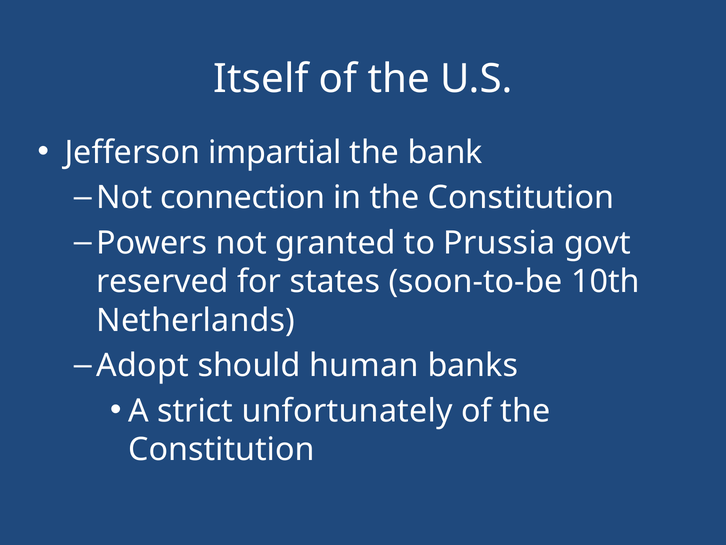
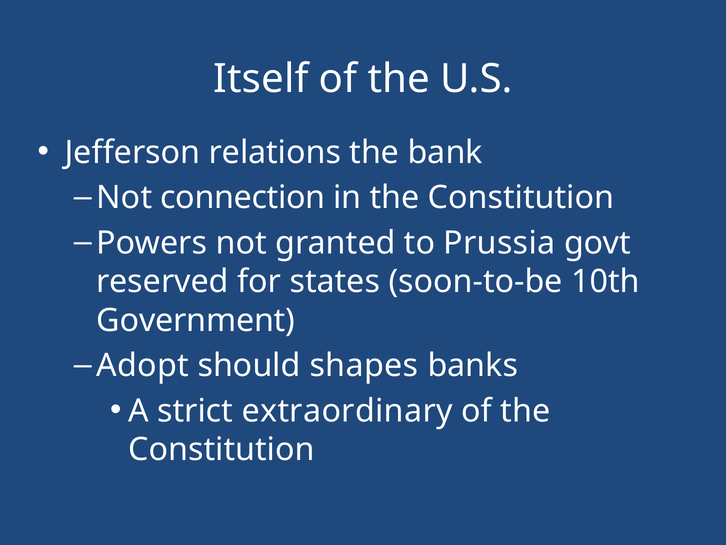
impartial: impartial -> relations (275, 152)
Netherlands: Netherlands -> Government (196, 320)
human: human -> shapes (364, 365)
unfortunately: unfortunately -> extraordinary (347, 411)
